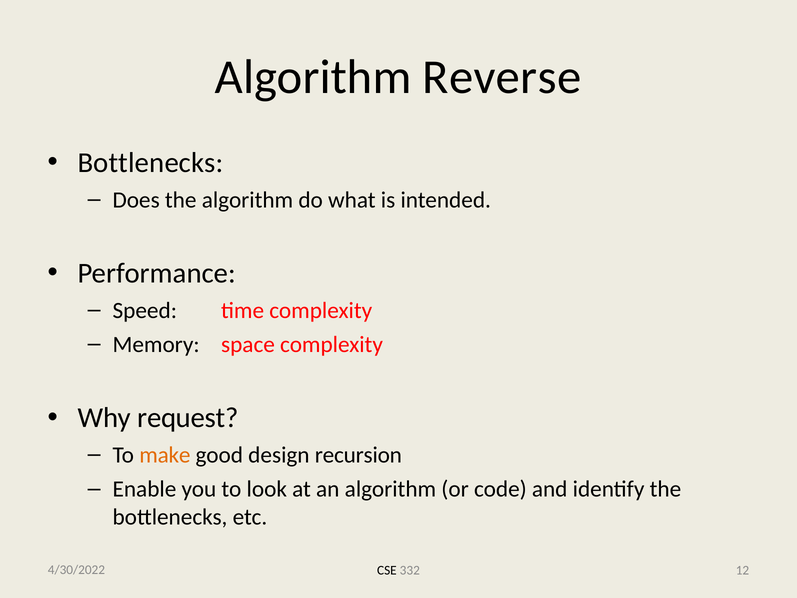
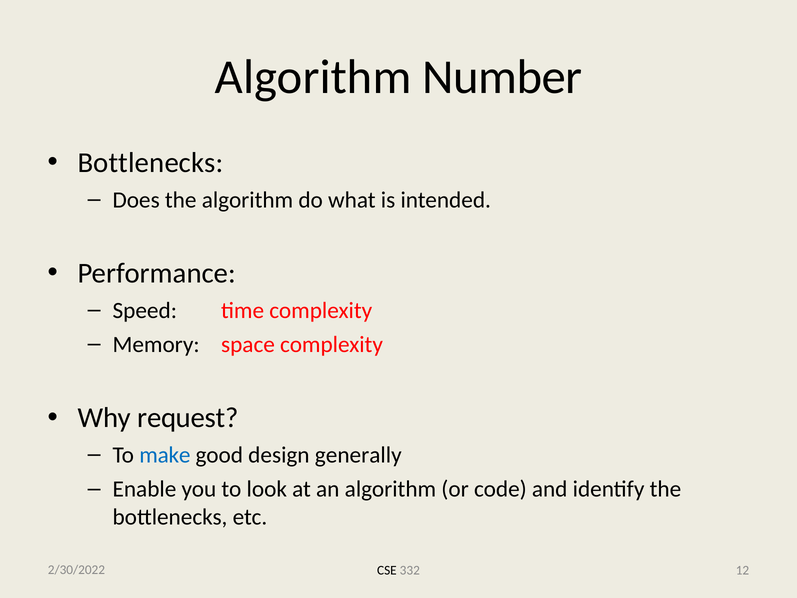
Reverse: Reverse -> Number (502, 77)
make colour: orange -> blue (165, 455)
recursion: recursion -> generally (358, 455)
4/30/2022: 4/30/2022 -> 2/30/2022 (76, 570)
